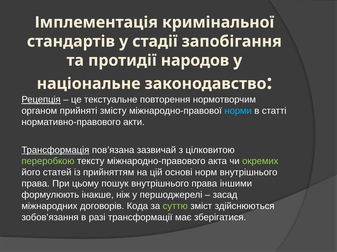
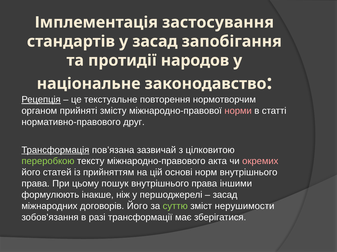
кримінальної: кримінальної -> застосування (218, 22)
у стадії: стадії -> засад (155, 42)
норми colour: light blue -> pink (238, 111)
акти: акти -> друг (134, 122)
окремих colour: light green -> pink (260, 162)
договорів Кода: Кода -> Його (137, 207)
здійснюються: здійснюються -> нерушимости (245, 207)
